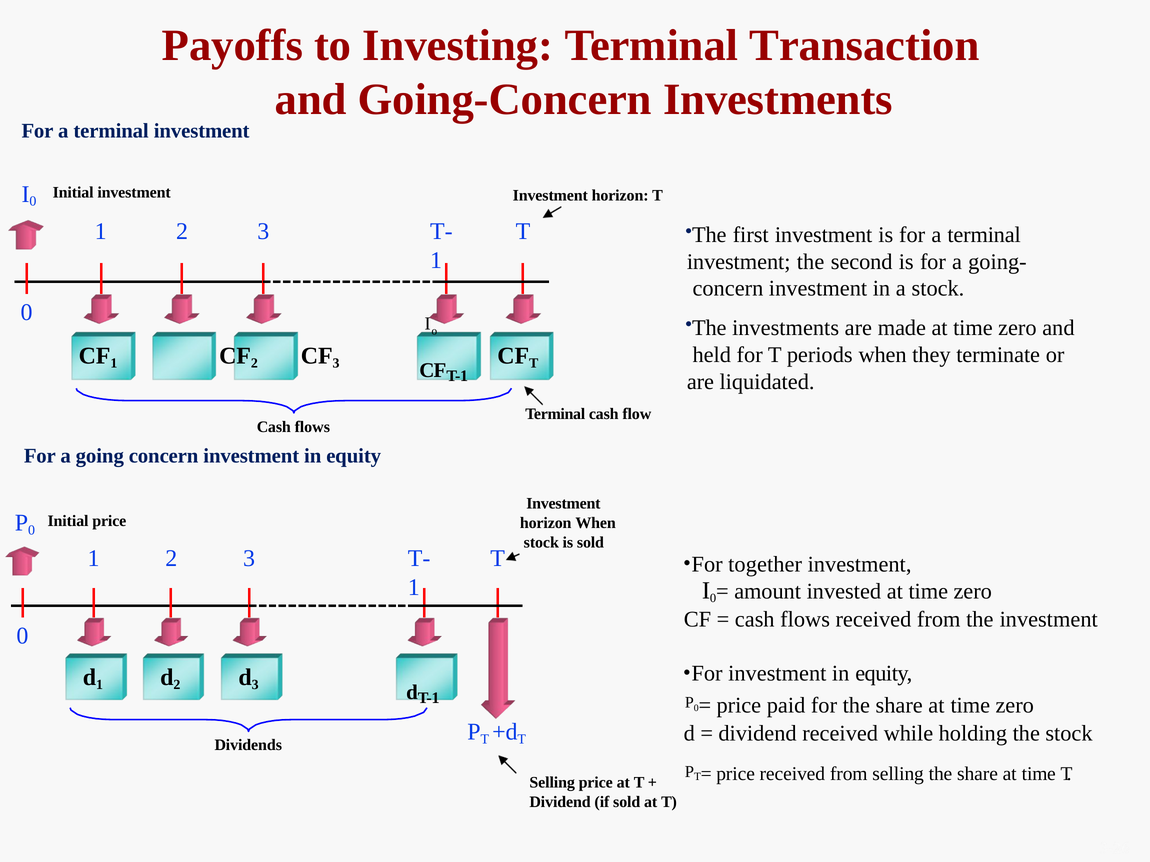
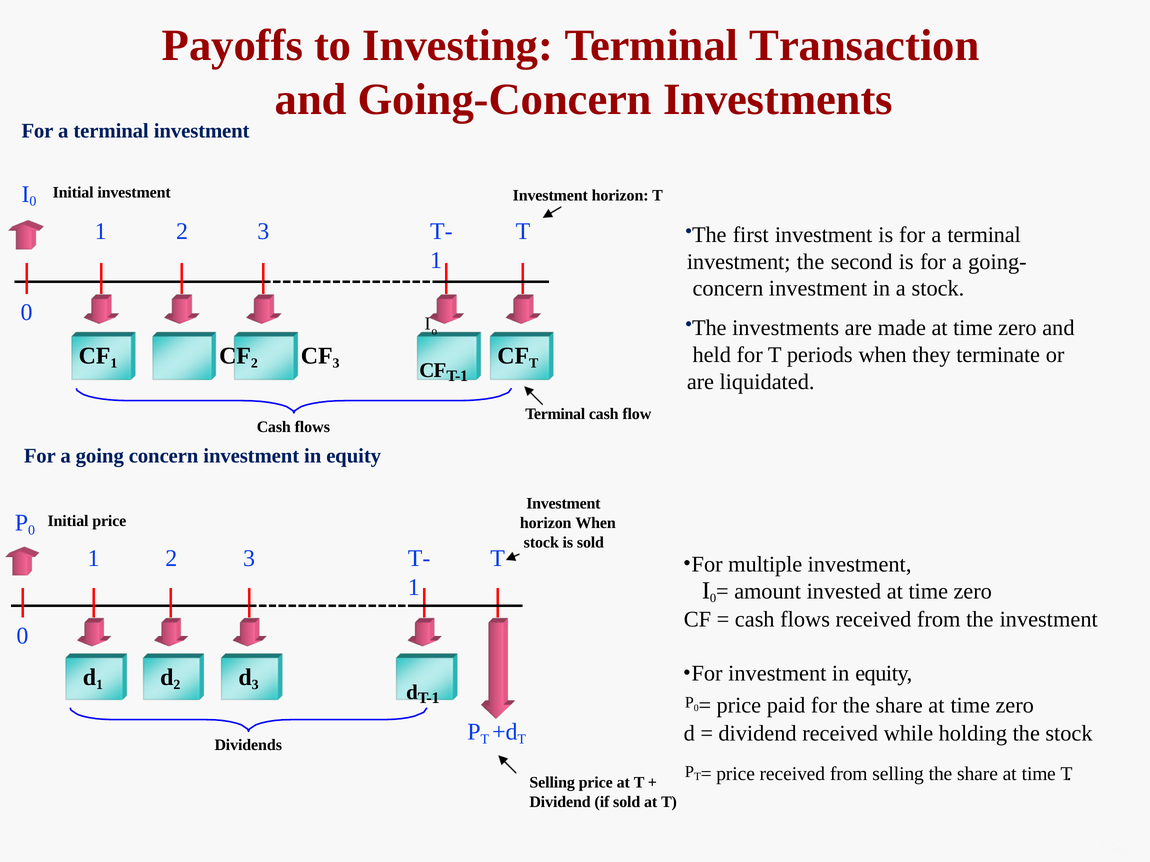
together: together -> multiple (765, 565)
